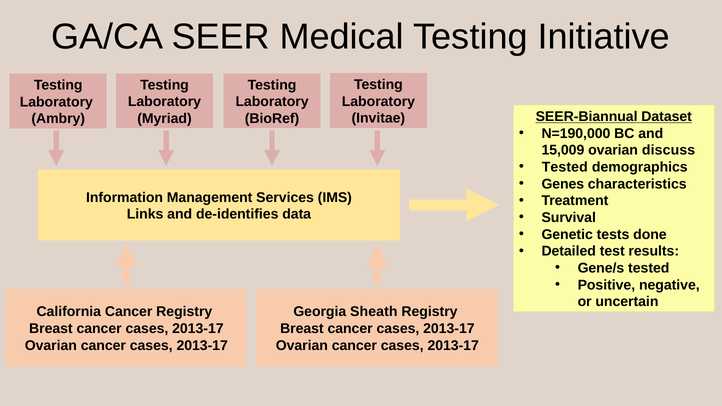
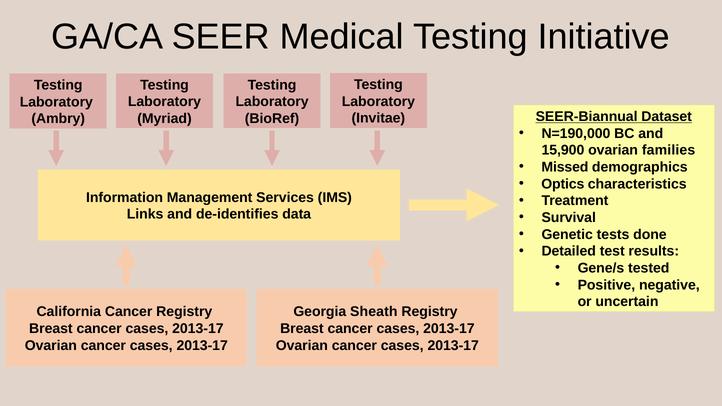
15,009: 15,009 -> 15,900 (563, 150)
discuss: discuss -> families (669, 150)
Tested: Tested -> Missed (565, 167)
Genes: Genes -> Optics (563, 184)
